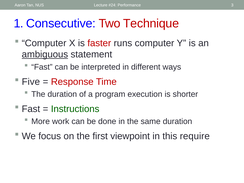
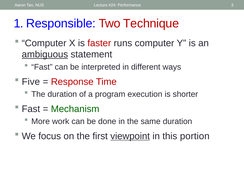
Consecutive: Consecutive -> Responsible (61, 23)
Instructions: Instructions -> Mechanism (75, 109)
viewpoint underline: none -> present (130, 136)
require: require -> portion (195, 136)
